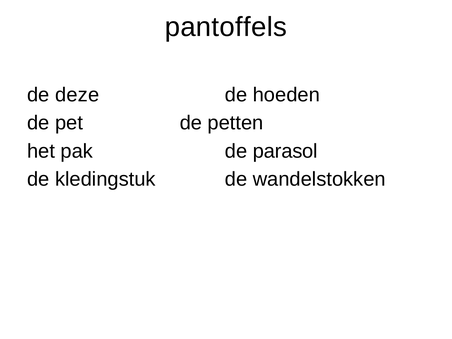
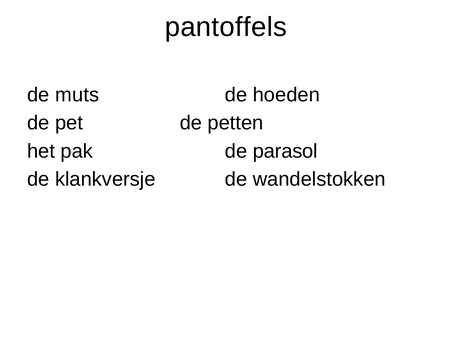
deze: deze -> muts (77, 95)
kledingstuk: kledingstuk -> klankversje (105, 179)
